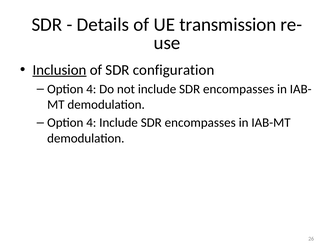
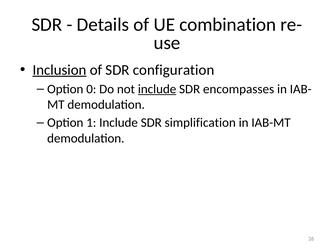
transmission: transmission -> combination (228, 25)
4: 4 -> 0 (91, 89)
include underline: none -> present (157, 89)
4: 4 -> 1 (91, 123)
encompasses: encompasses -> simplification (200, 123)
